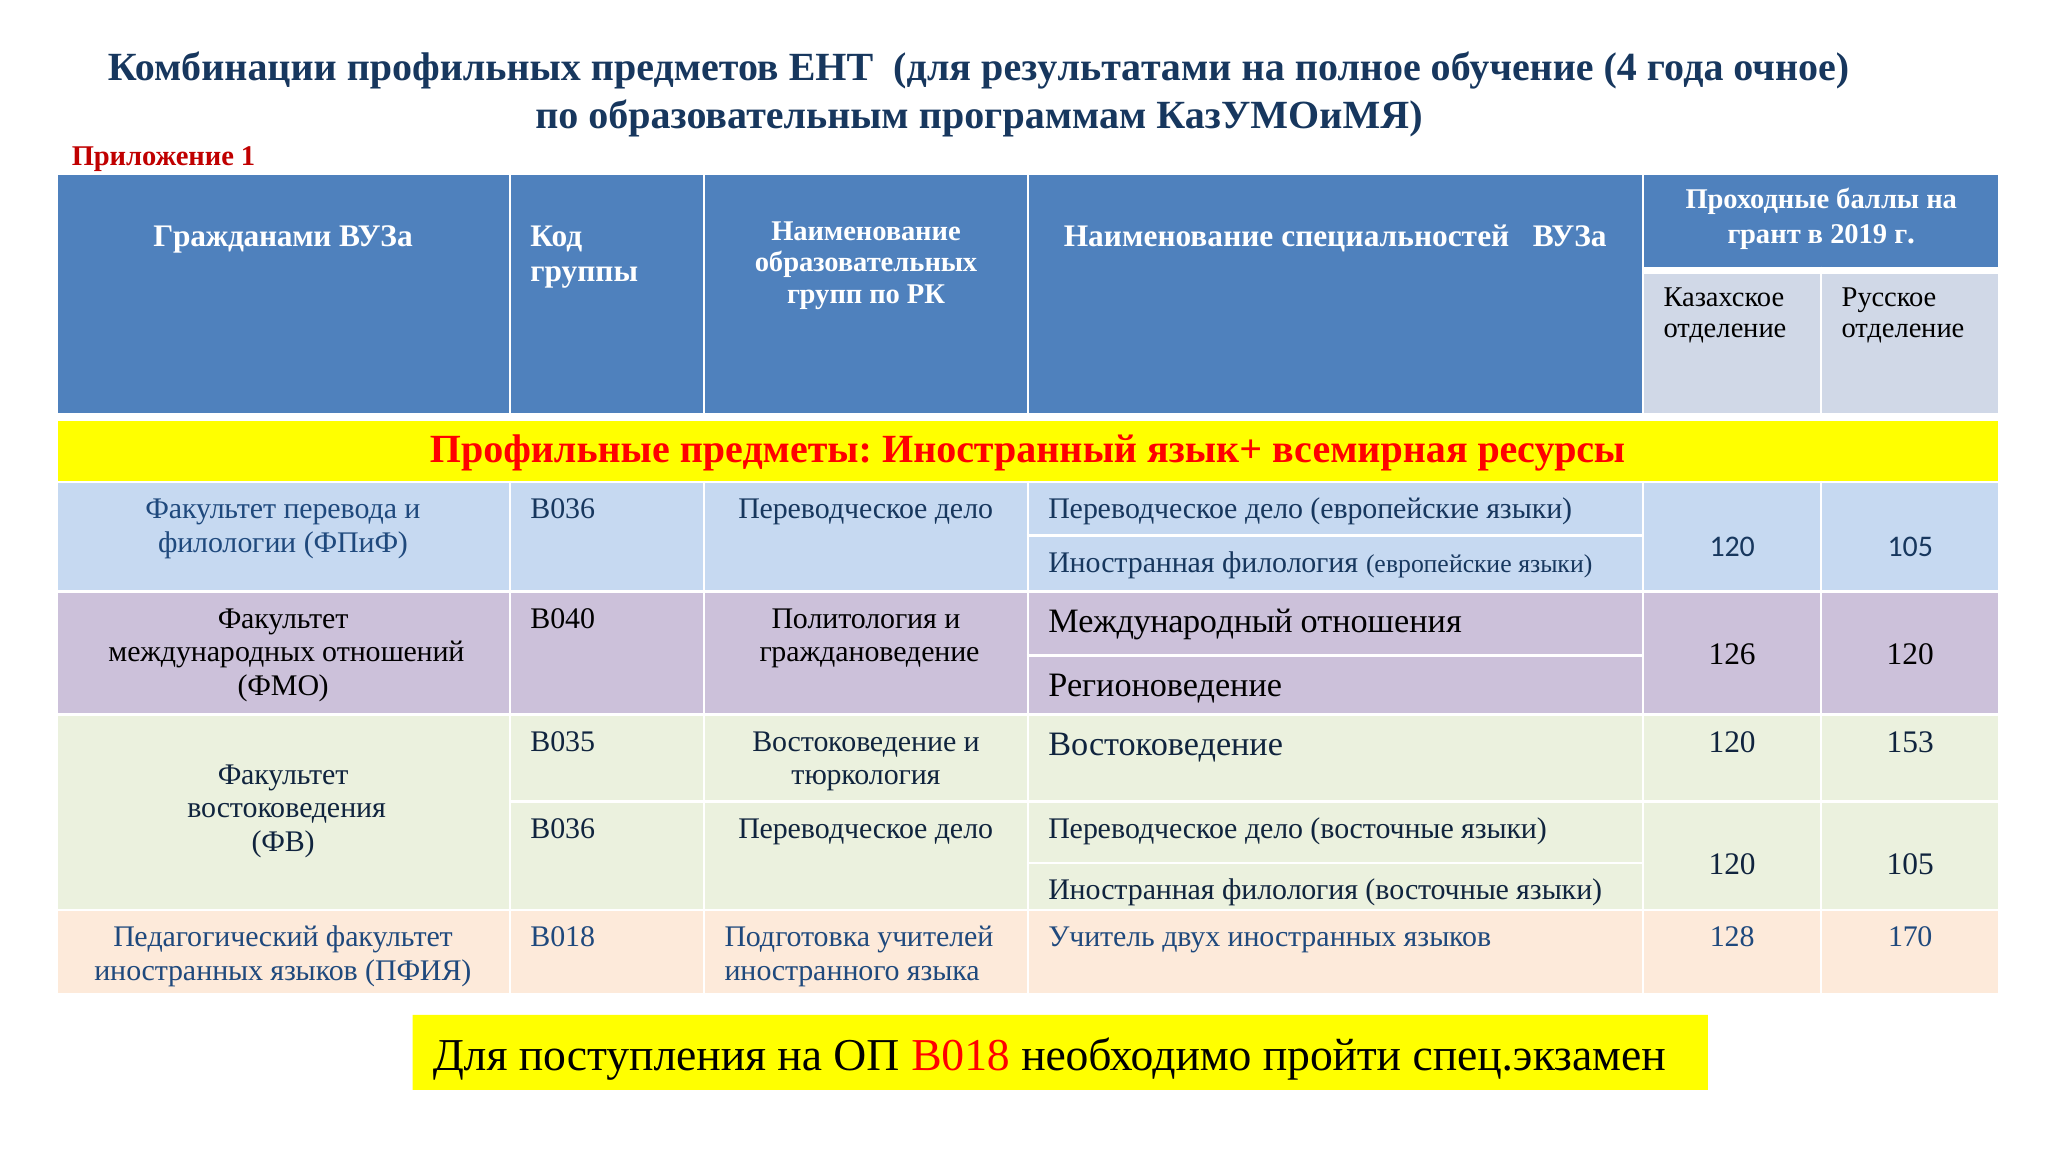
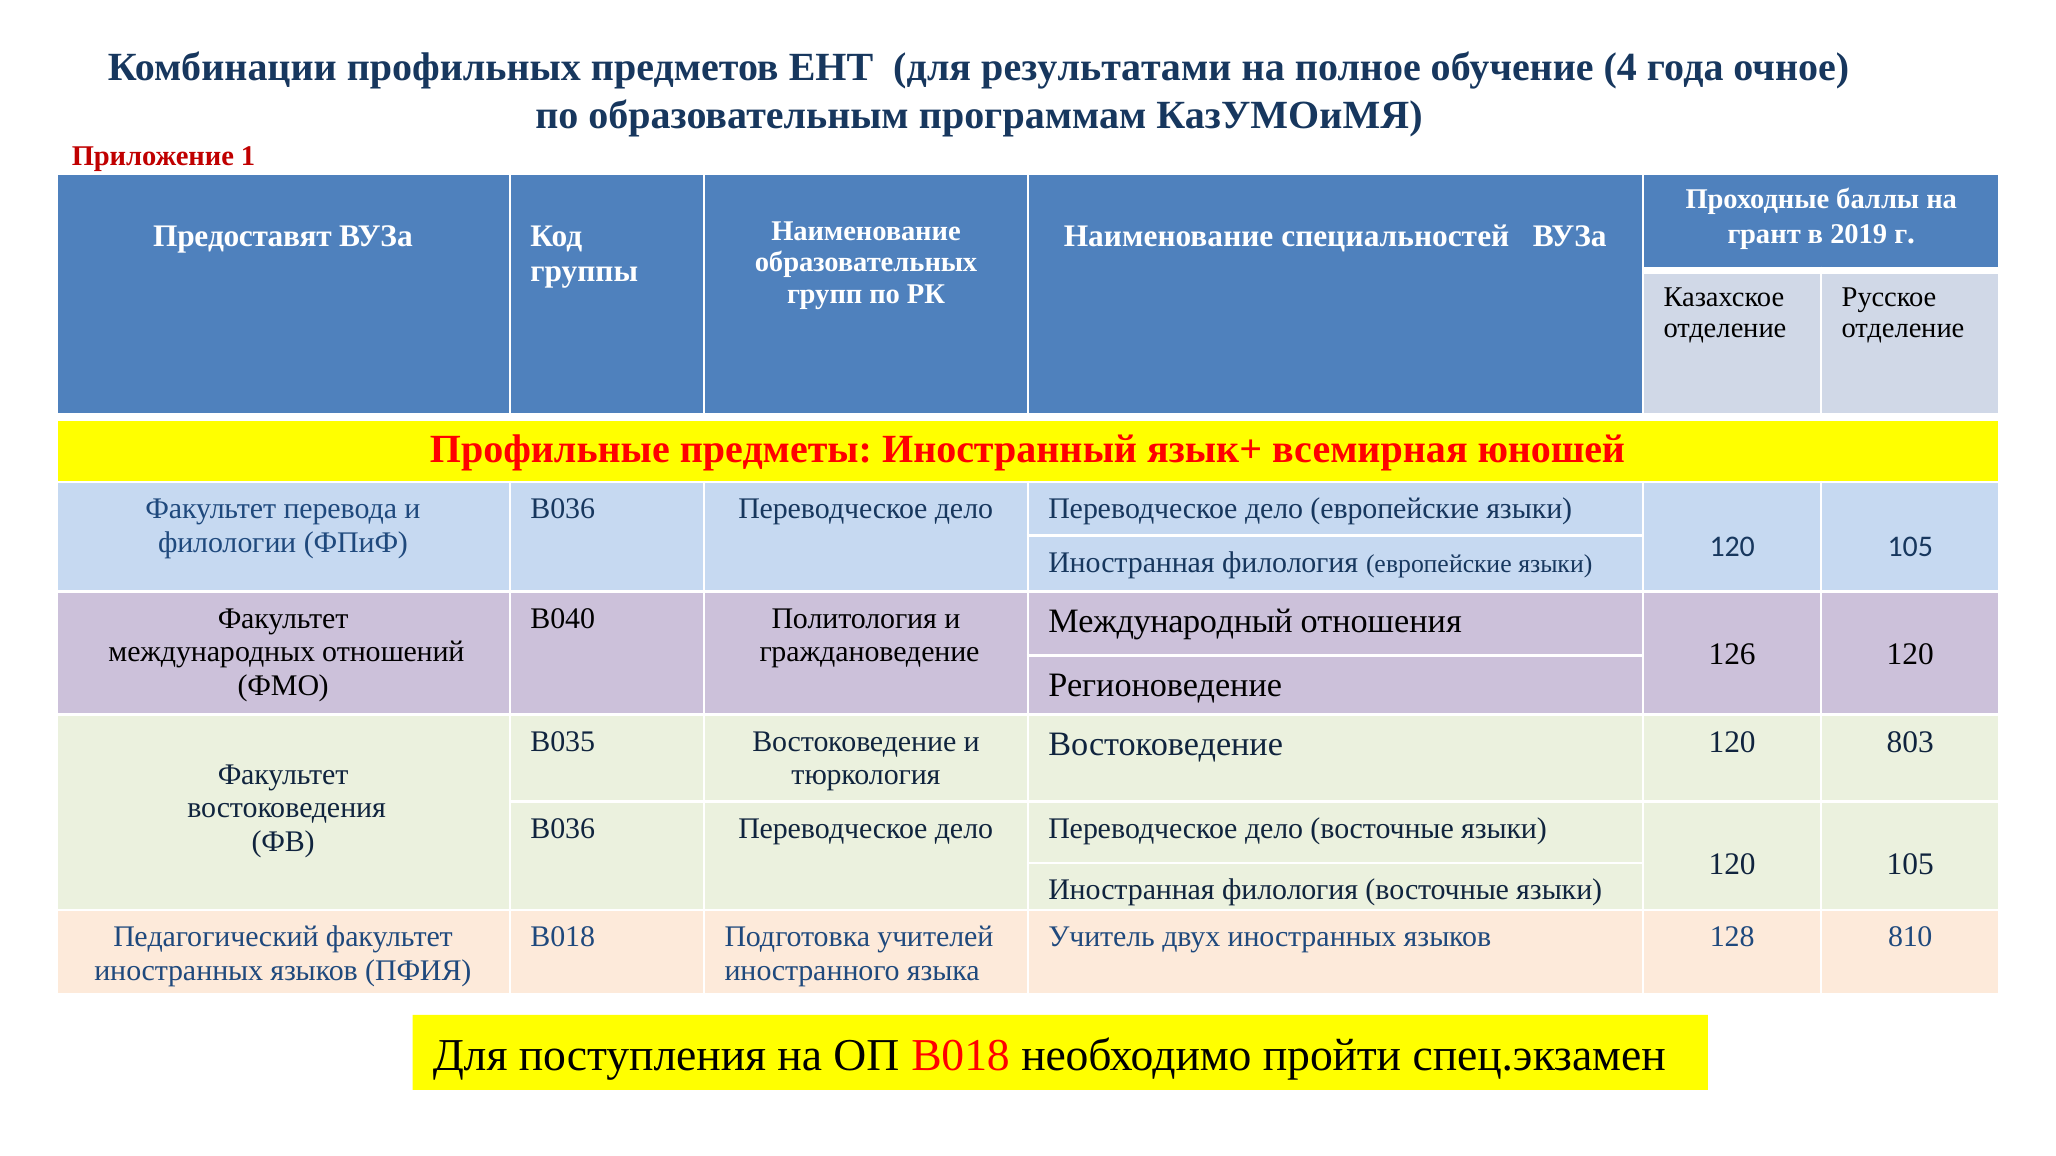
Гражданами: Гражданами -> Предоставят (242, 236)
ресурсы: ресурсы -> юношей (1551, 450)
153: 153 -> 803 (1910, 743)
170: 170 -> 810 (1910, 937)
